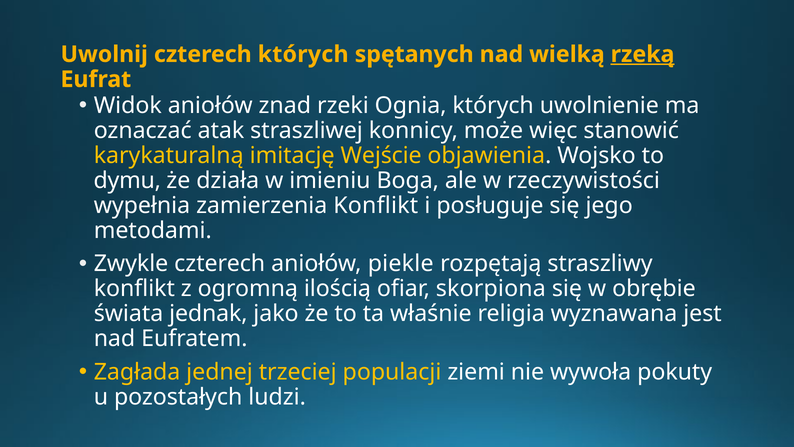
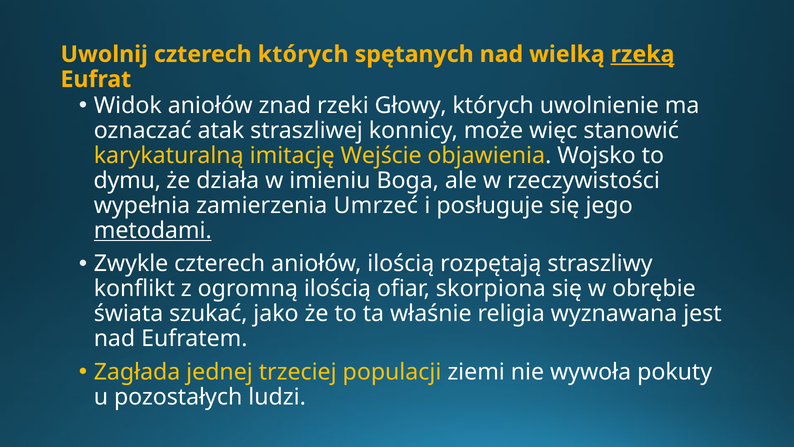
Ognia: Ognia -> Głowy (411, 105)
zamierzenia Konflikt: Konflikt -> Umrzeć (376, 205)
metodami underline: none -> present (153, 230)
aniołów piekle: piekle -> ilością (401, 264)
jednak: jednak -> szukać (208, 313)
